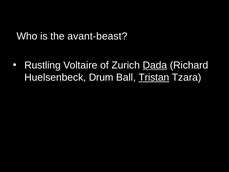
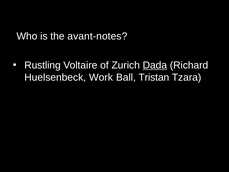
avant-beast: avant-beast -> avant-notes (97, 36)
Drum: Drum -> Work (101, 77)
Tristan underline: present -> none (154, 77)
